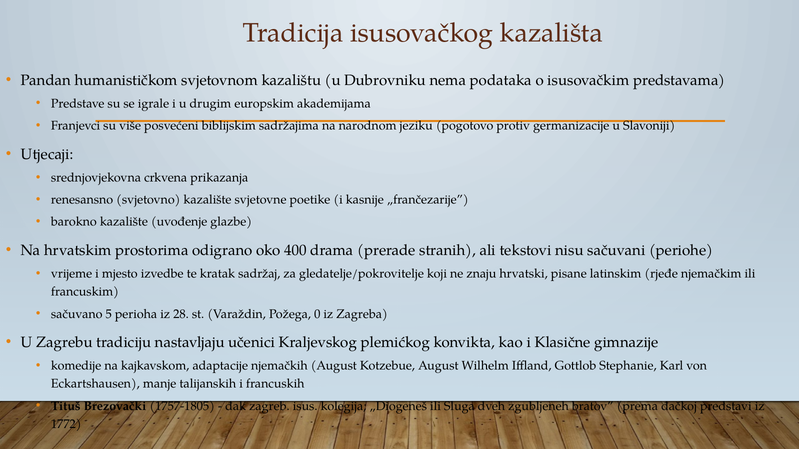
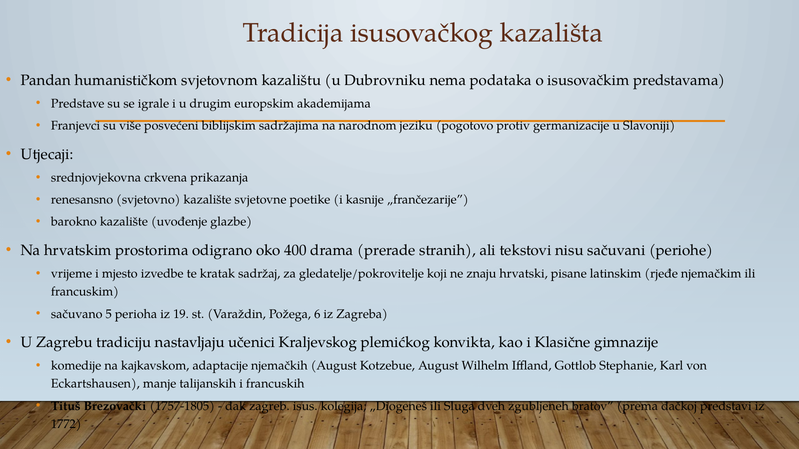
28: 28 -> 19 (181, 314)
0: 0 -> 6 (317, 314)
